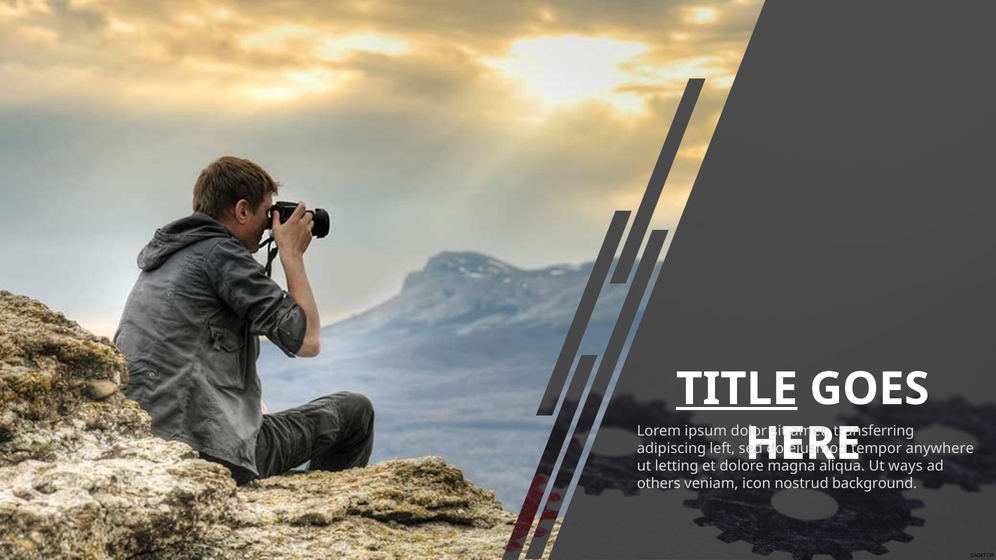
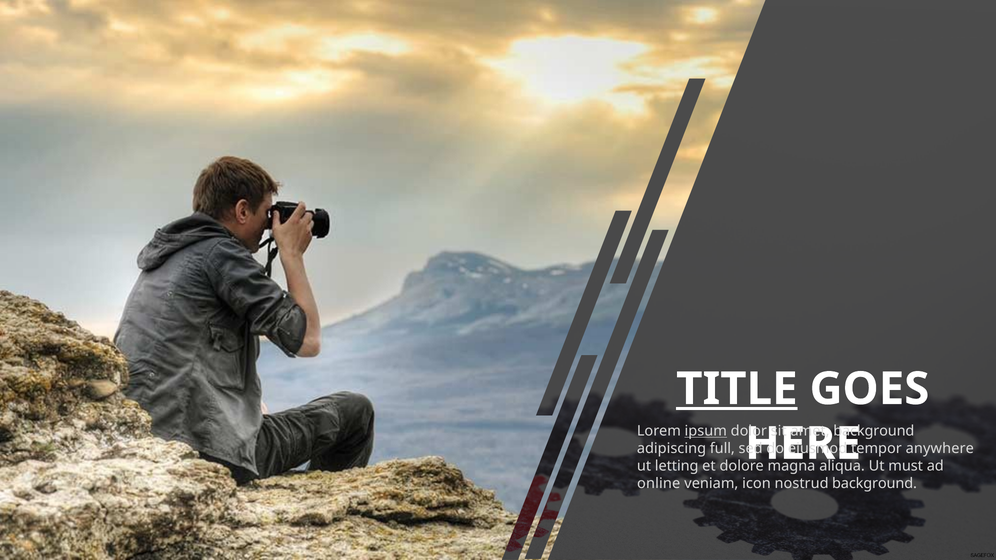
ipsum underline: none -> present (706, 431)
transferring: transferring -> background (874, 431)
left: left -> full (722, 449)
ways: ways -> must (906, 466)
others: others -> online (659, 483)
